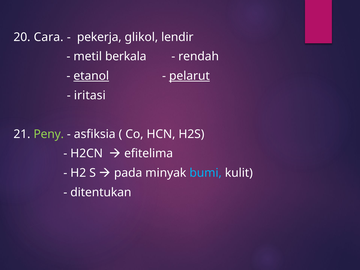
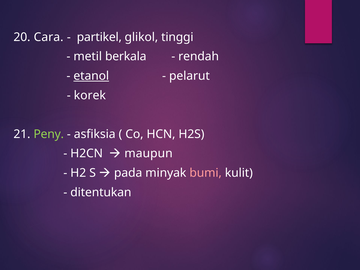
pekerja: pekerja -> partikel (99, 37)
lendir: lendir -> tinggi (177, 37)
pelarut underline: present -> none (189, 76)
iritasi: iritasi -> korek (90, 95)
efitelima: efitelima -> maupun (149, 154)
bumi colour: light blue -> pink (206, 173)
